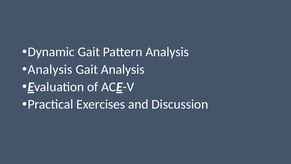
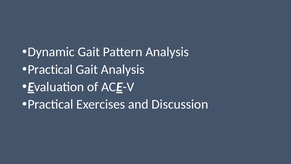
Analysis: Analysis -> Practical (50, 69)
